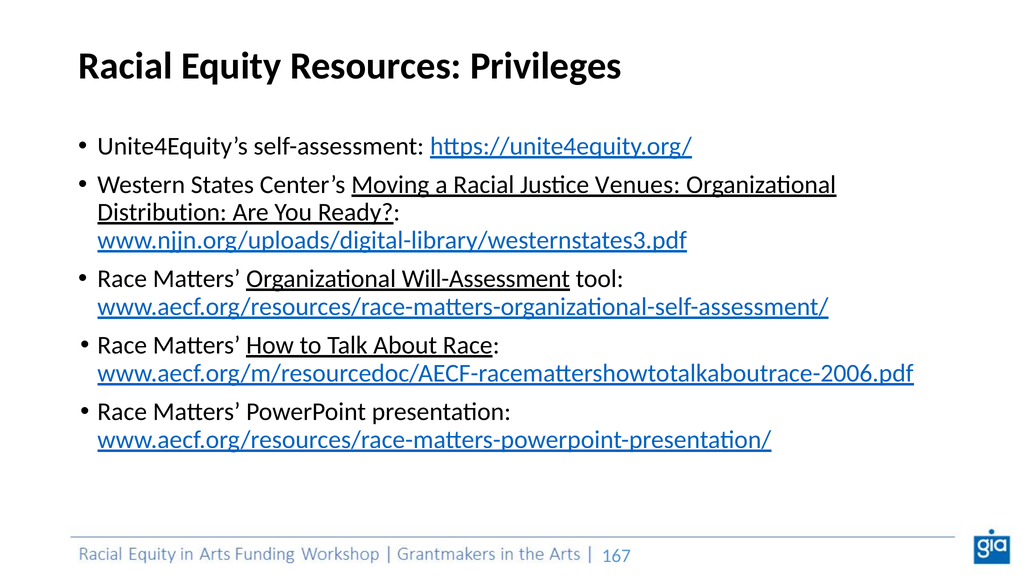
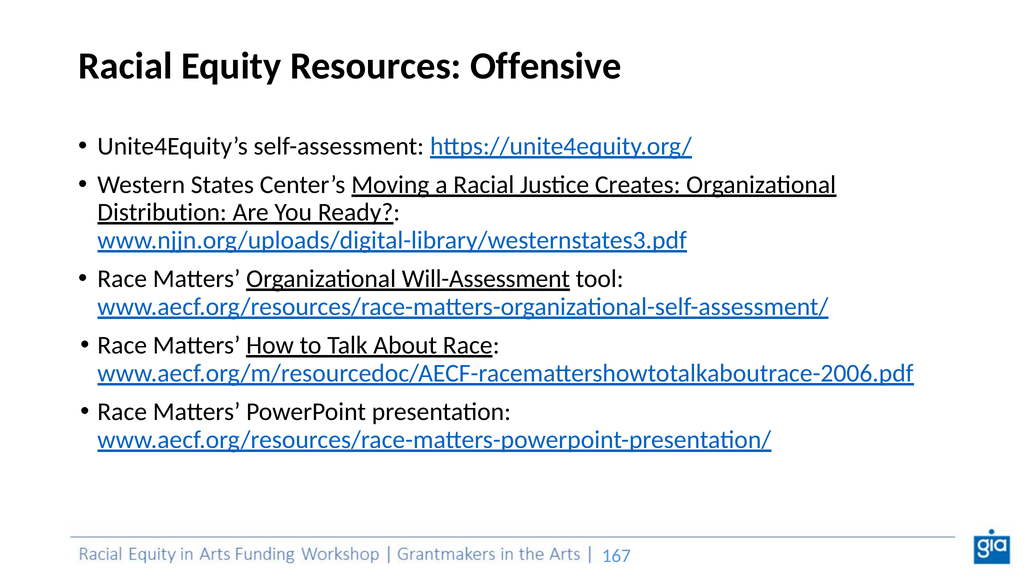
Privileges: Privileges -> Offensive (546, 66)
Venues: Venues -> Creates (638, 185)
